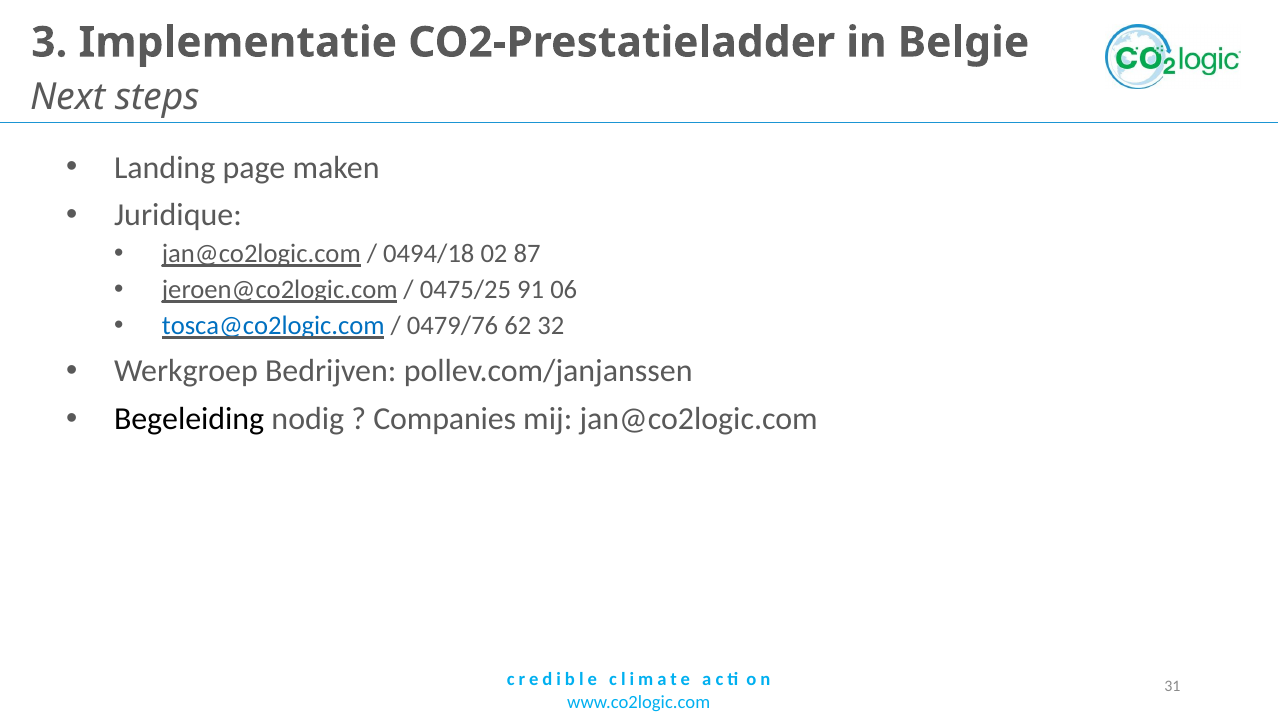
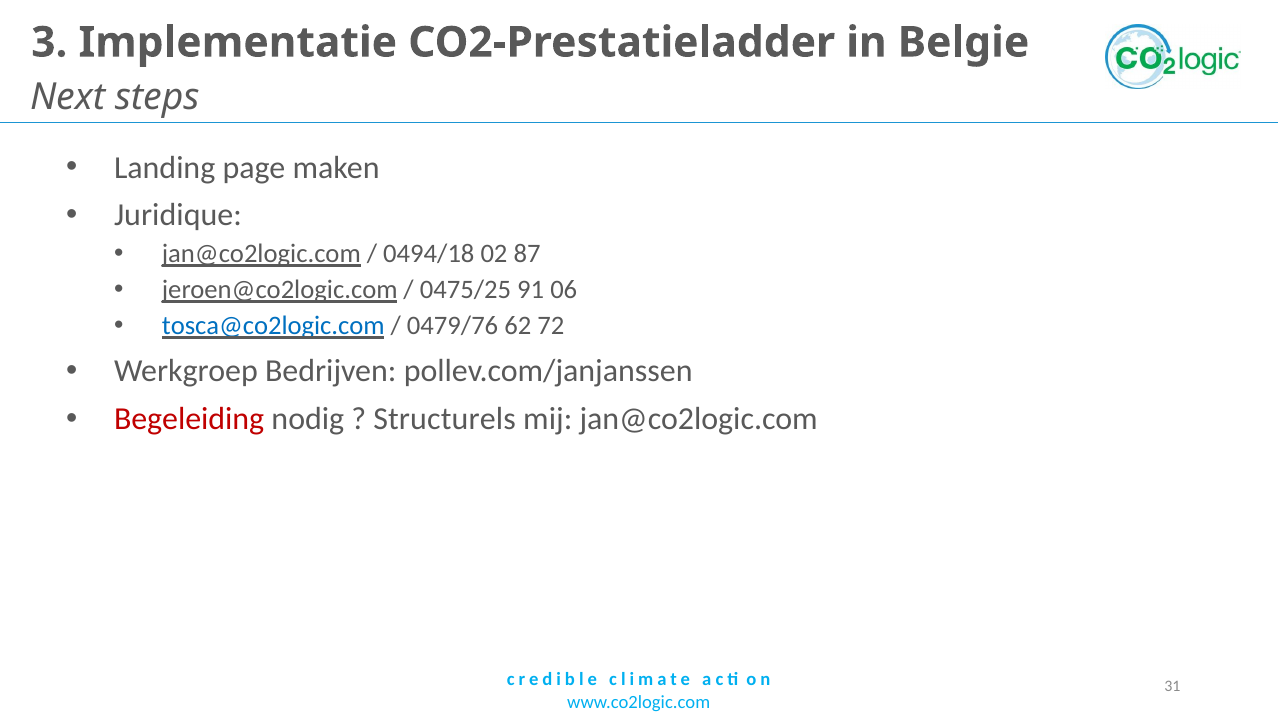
32: 32 -> 72 (551, 326)
Begeleiding colour: black -> red (189, 419)
Companies: Companies -> Structurels (445, 419)
